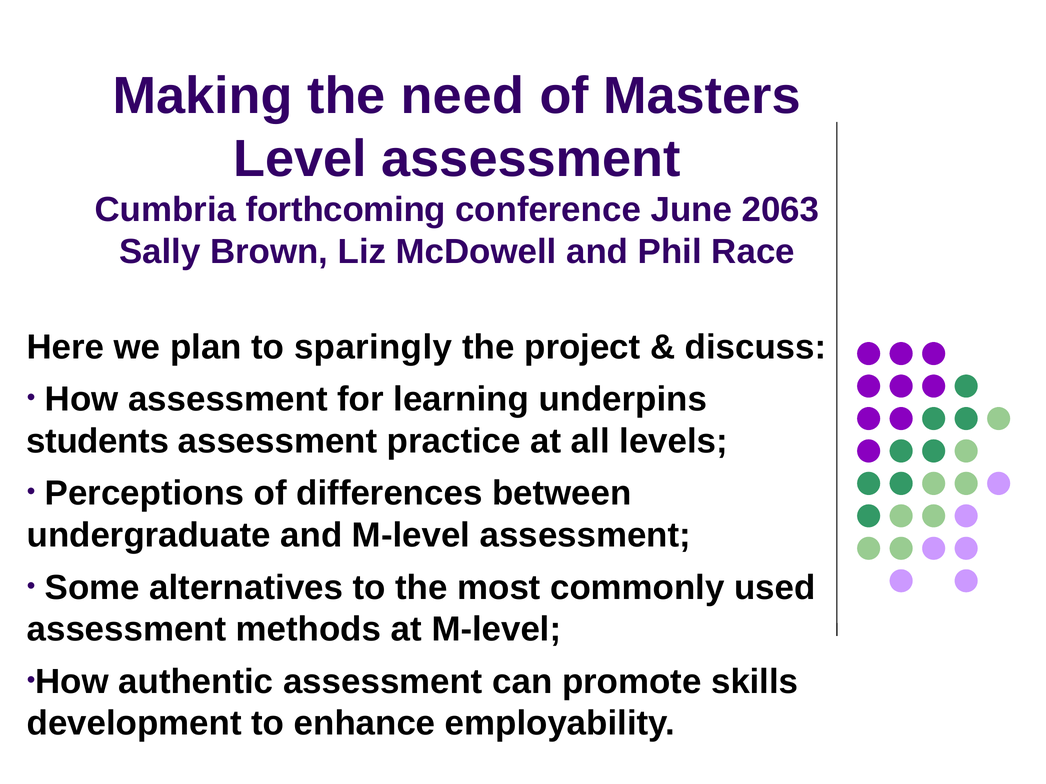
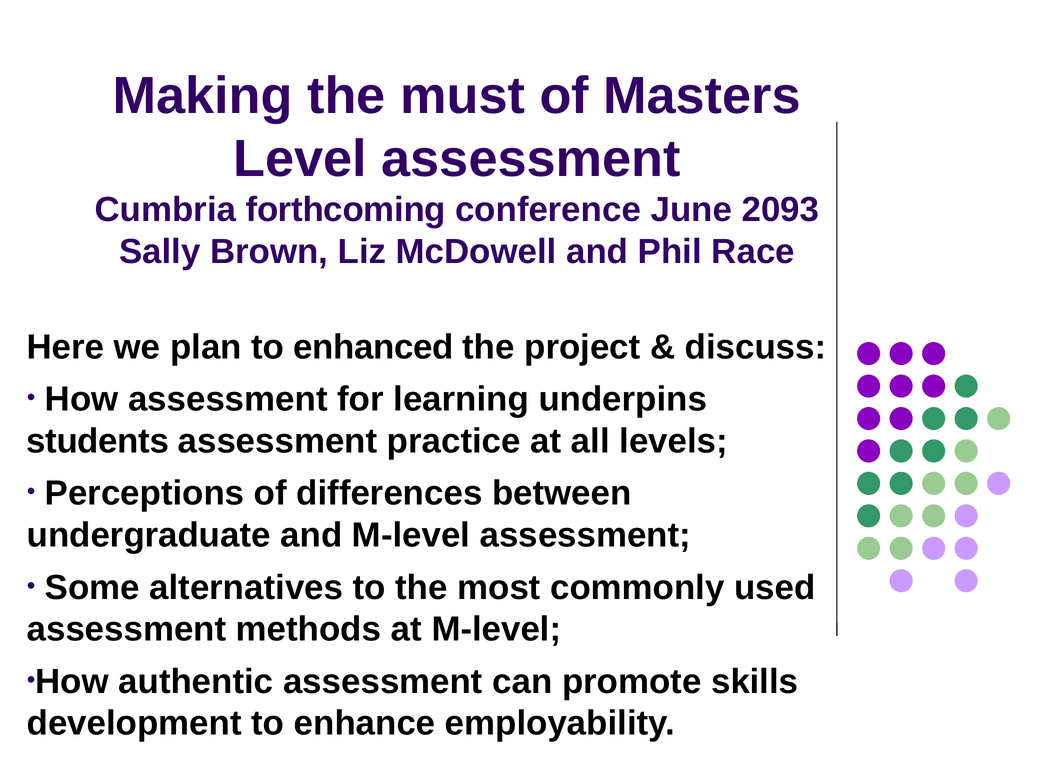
need: need -> must (463, 96)
2063: 2063 -> 2093 (780, 210)
sparingly: sparingly -> enhanced (373, 347)
